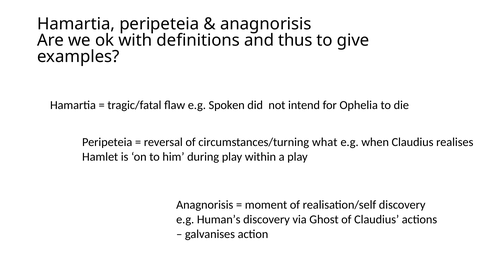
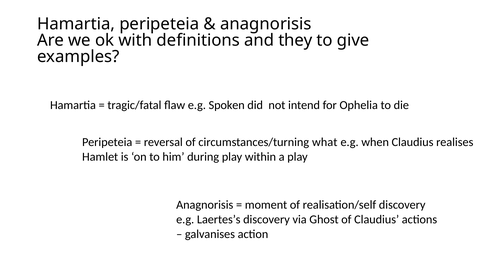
thus: thus -> they (295, 40)
Human’s: Human’s -> Laertes’s (219, 219)
